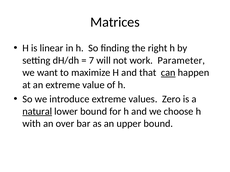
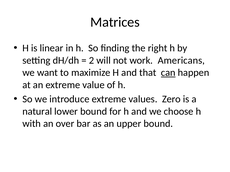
7: 7 -> 2 (91, 61)
Parameter: Parameter -> Americans (181, 61)
natural underline: present -> none (37, 112)
